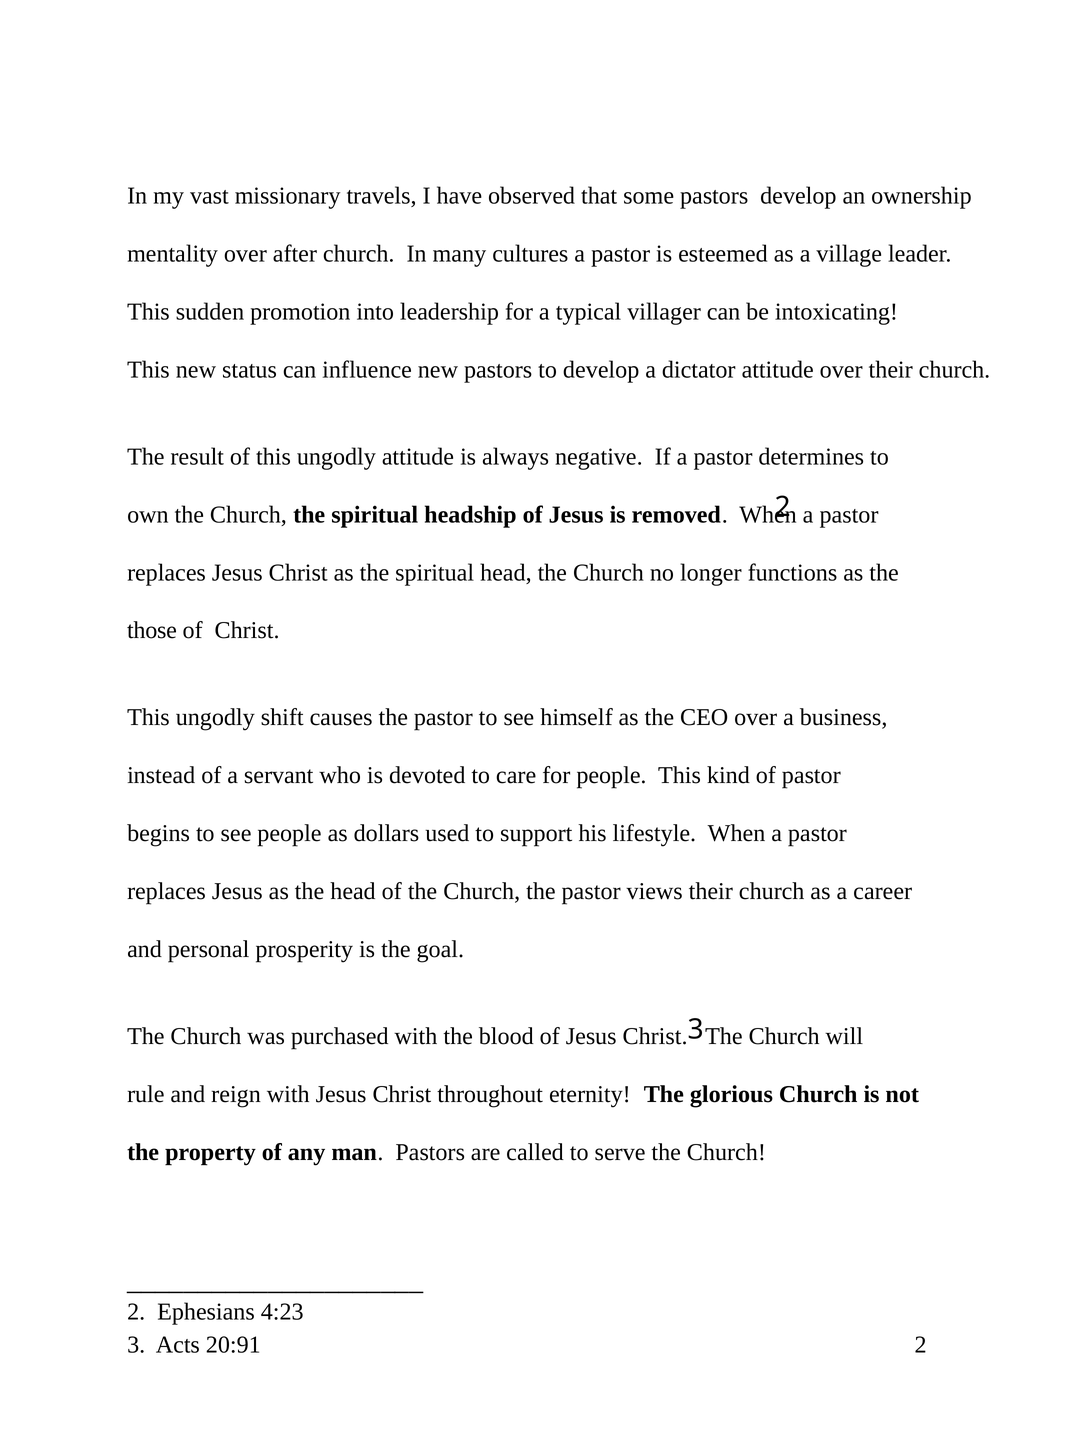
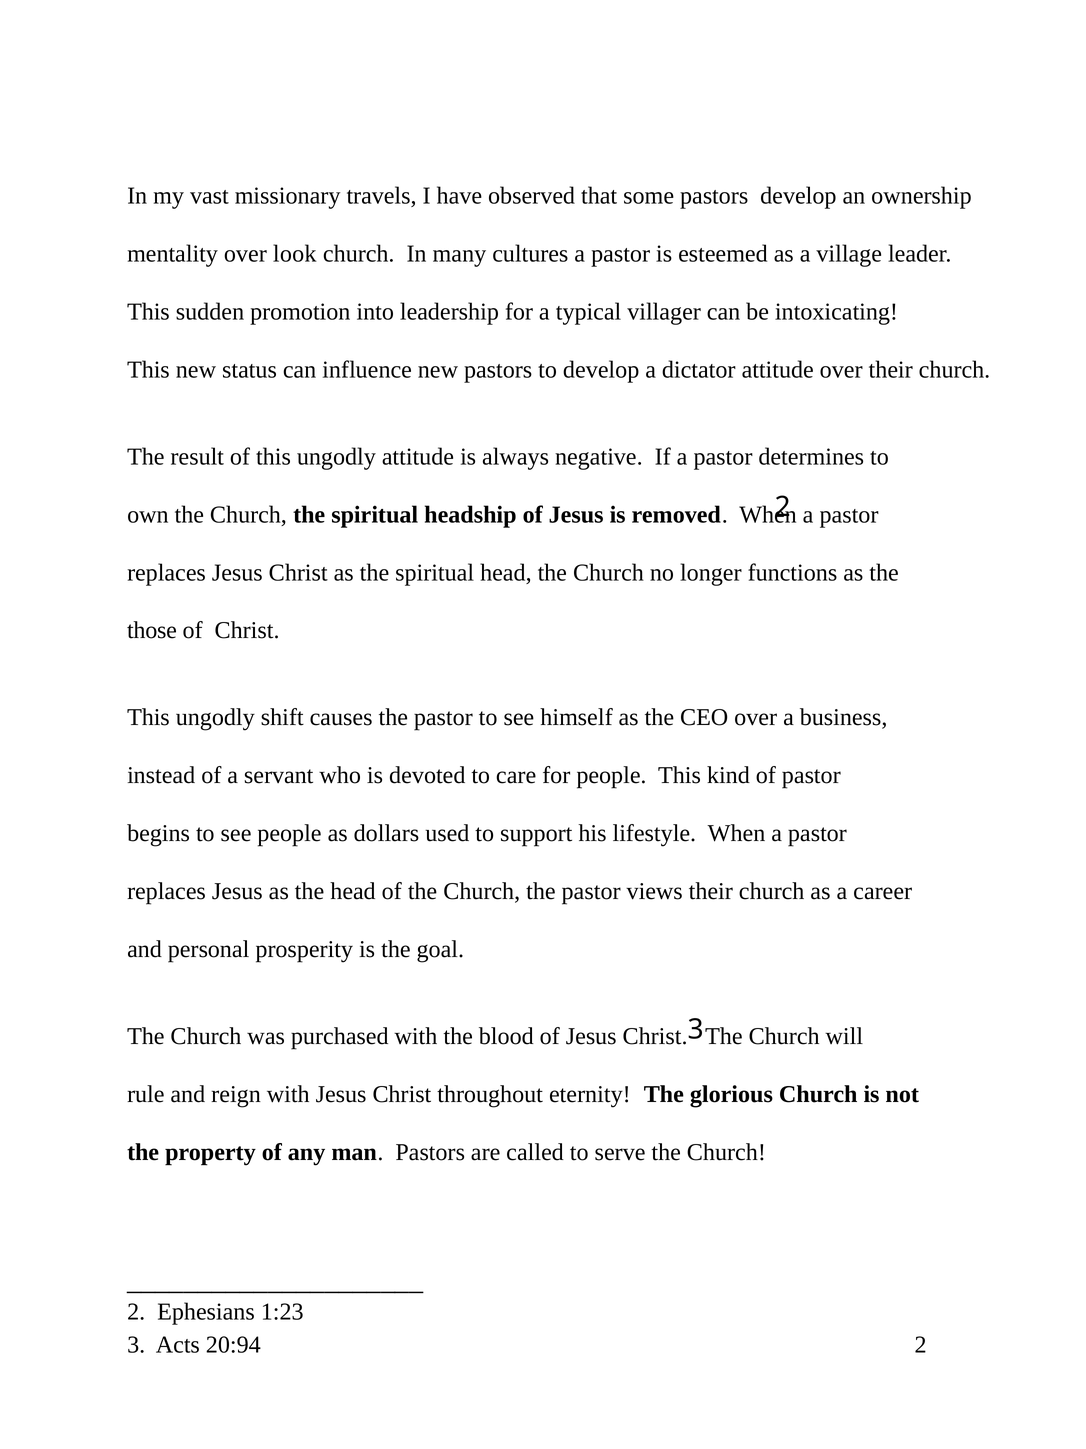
after: after -> look (295, 254)
4:23: 4:23 -> 1:23 (282, 1311)
20:91: 20:91 -> 20:94 (233, 1344)
